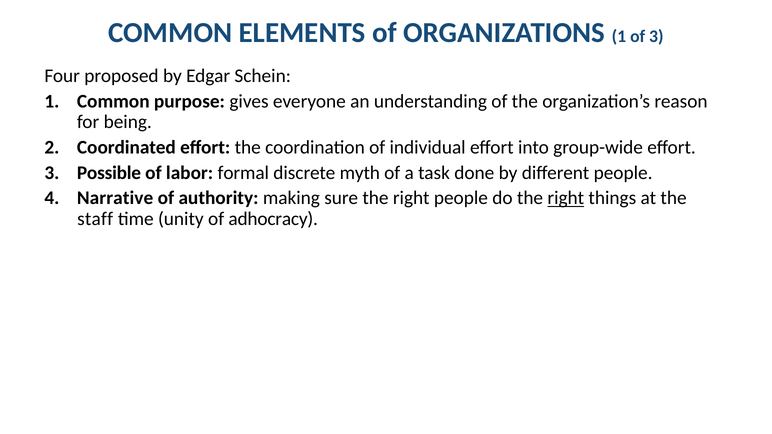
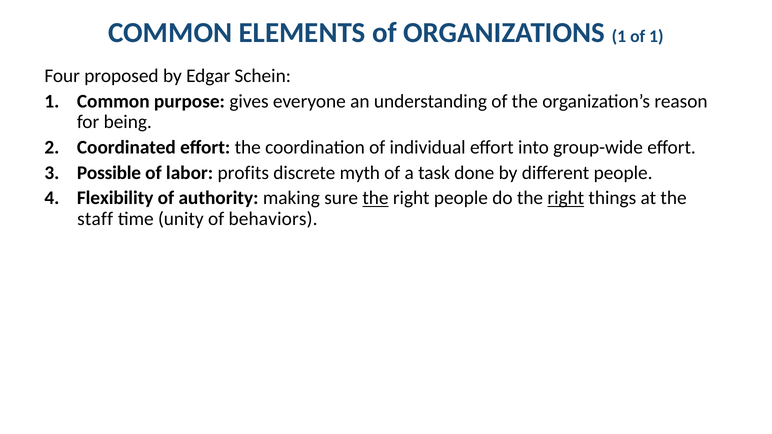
of 3: 3 -> 1 (656, 37)
formal: formal -> profits (243, 173)
Narrative: Narrative -> Flexibility (115, 198)
the underline: none -> present (376, 198)
adhocracy: adhocracy -> behaviors (273, 219)
